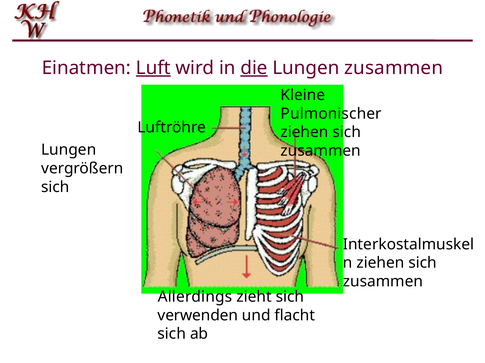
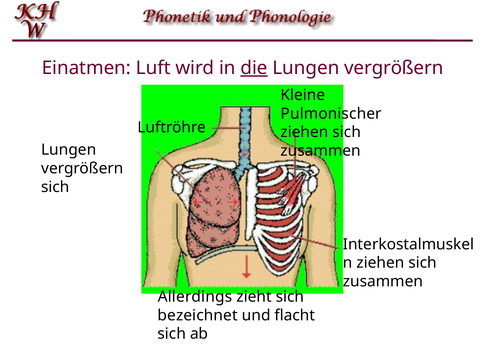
Luft underline: present -> none (153, 68)
zusammen: zusammen -> vergrößern (394, 68)
verwenden: verwenden -> bezeichnet (198, 316)
